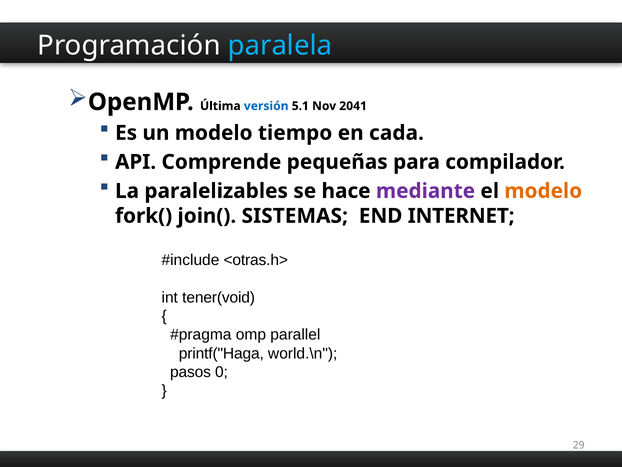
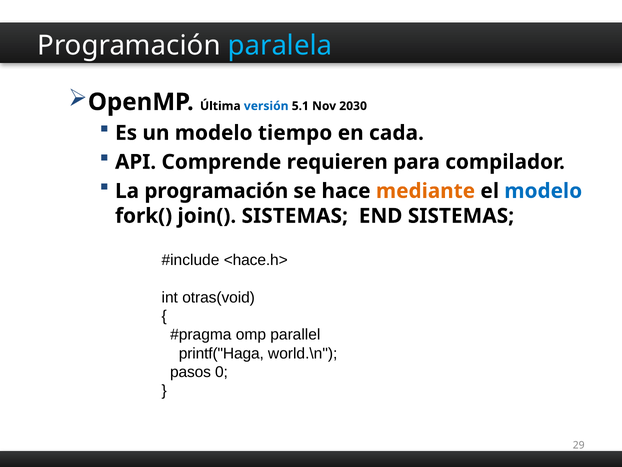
2041: 2041 -> 2030 (353, 106)
pequeñas: pequeñas -> requieren (337, 162)
La paralelizables: paralelizables -> programación (216, 191)
mediante colour: purple -> orange (426, 191)
modelo colour: orange -> blue (543, 191)
END INTERNET: INTERNET -> SISTEMAS (461, 216)
<otras.h>: <otras.h> -> <hace.h> (256, 260)
tener(void: tener(void -> otras(void (219, 297)
